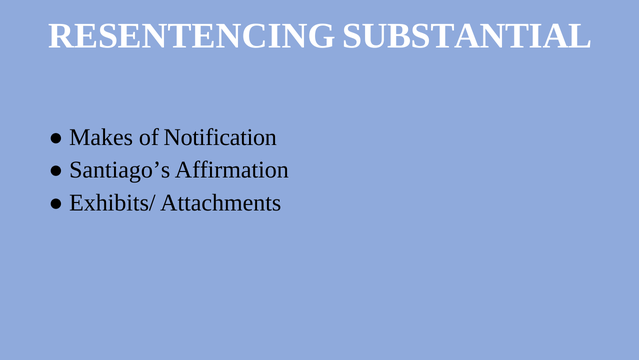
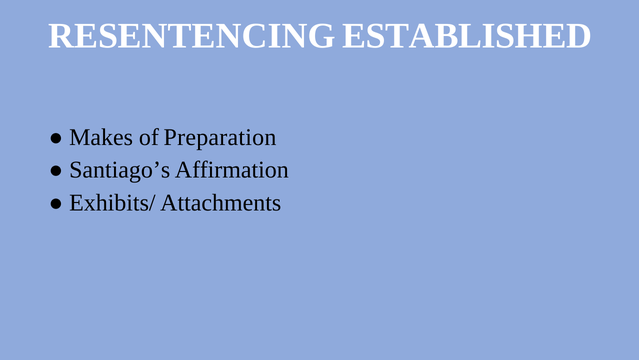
SUBSTANTIAL: SUBSTANTIAL -> ESTABLISHED (467, 36)
Notification: Notification -> Preparation (220, 137)
